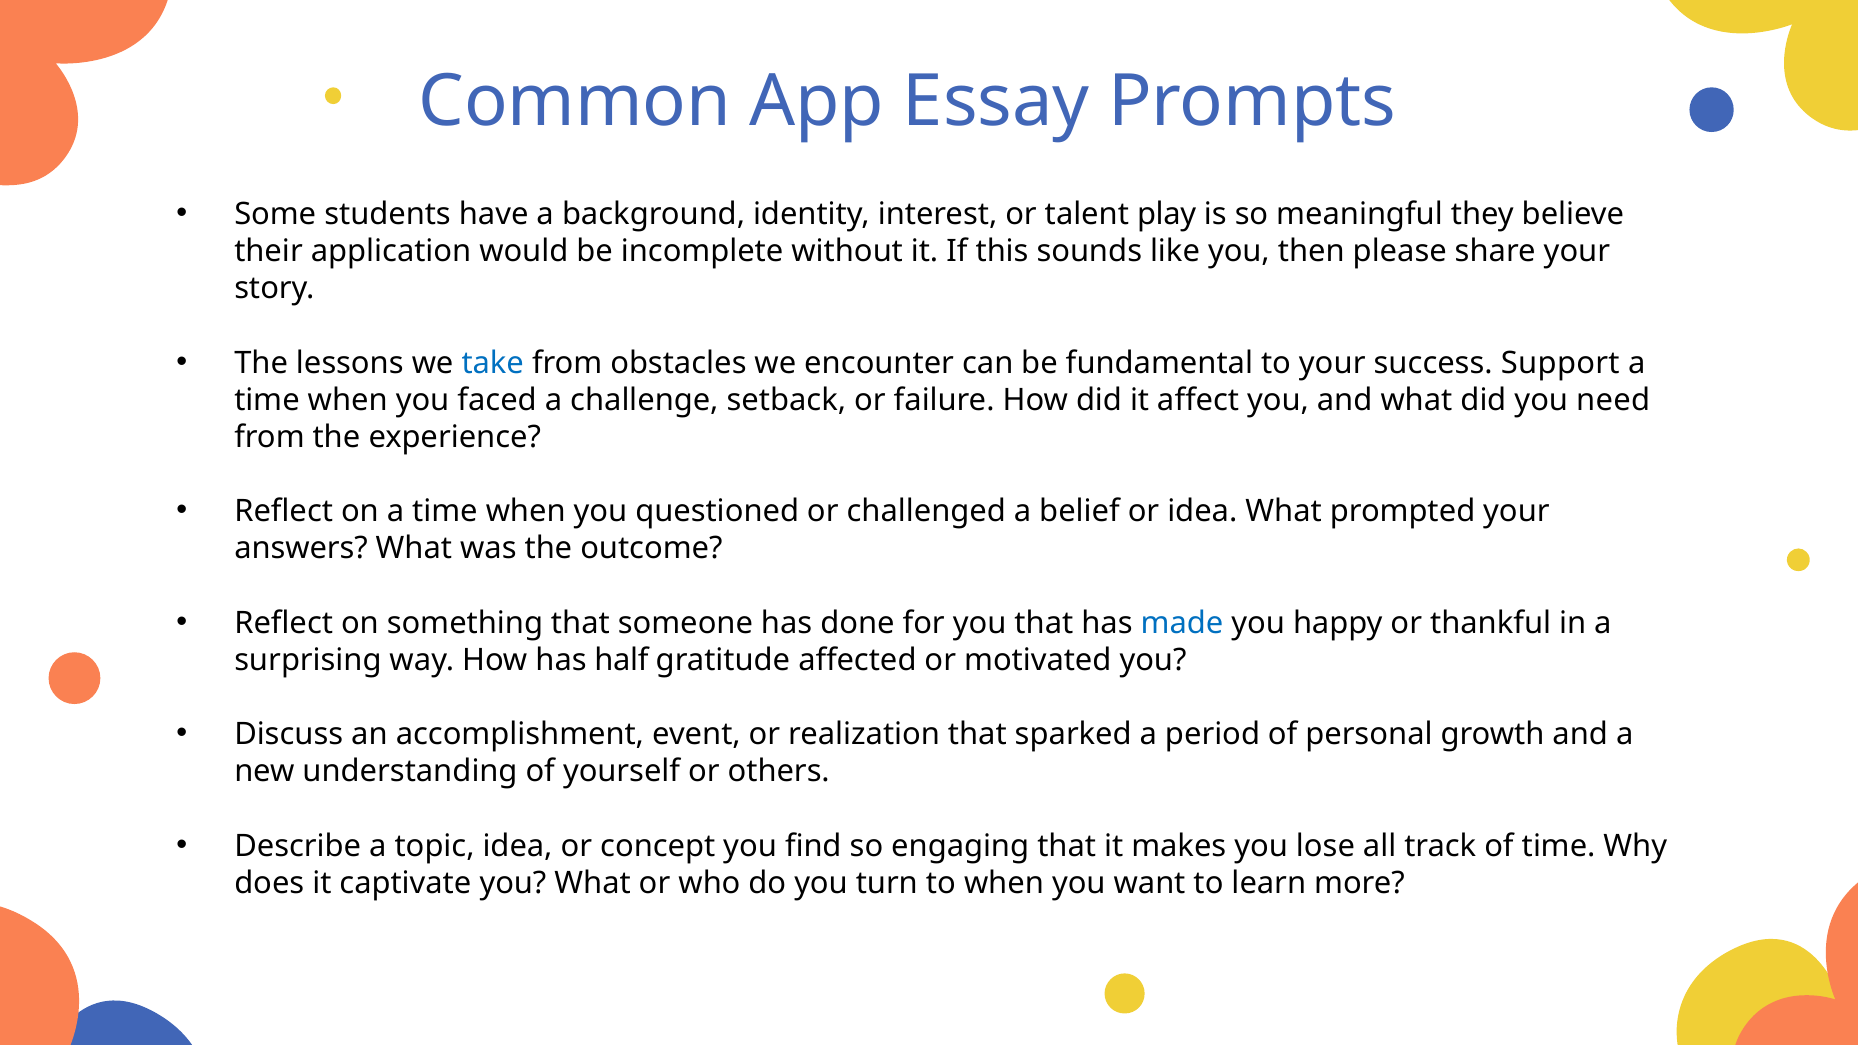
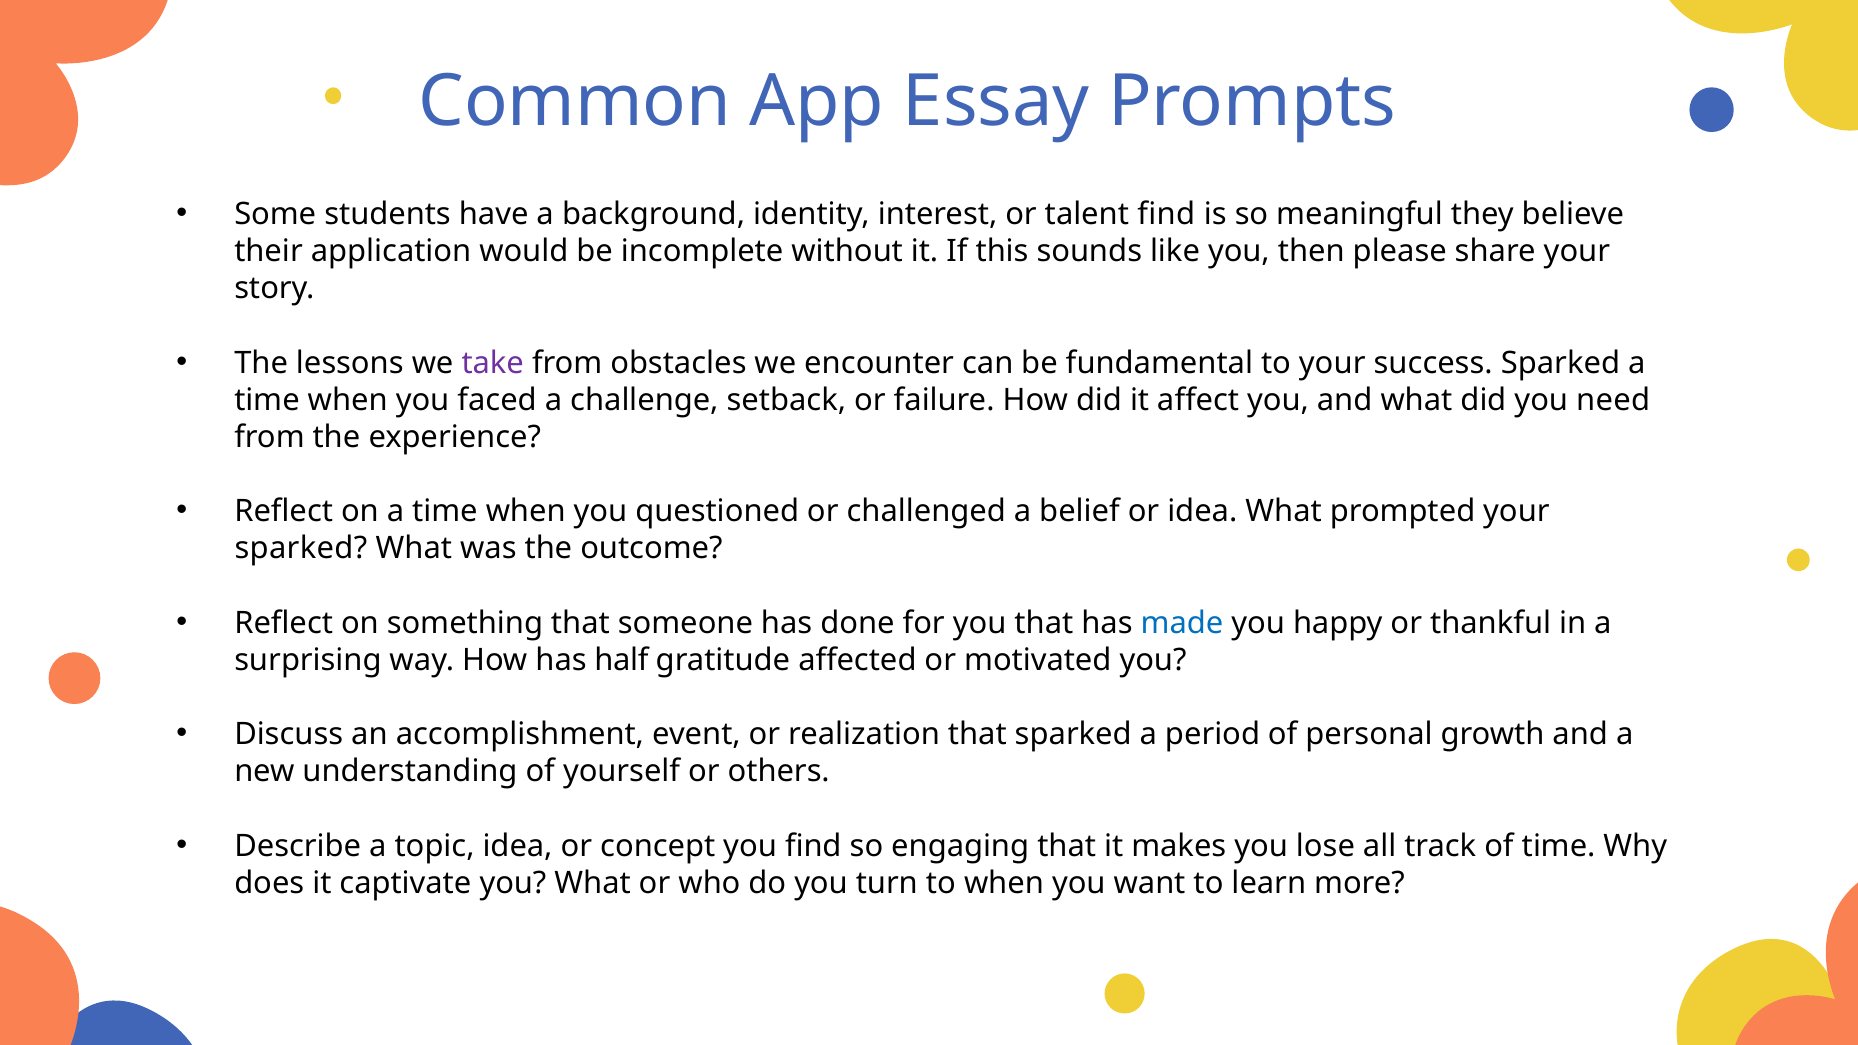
talent play: play -> find (1166, 214)
take colour: blue -> purple (493, 363)
success Support: Support -> Sparked (1560, 363)
answers: answers -> sparked (301, 549)
